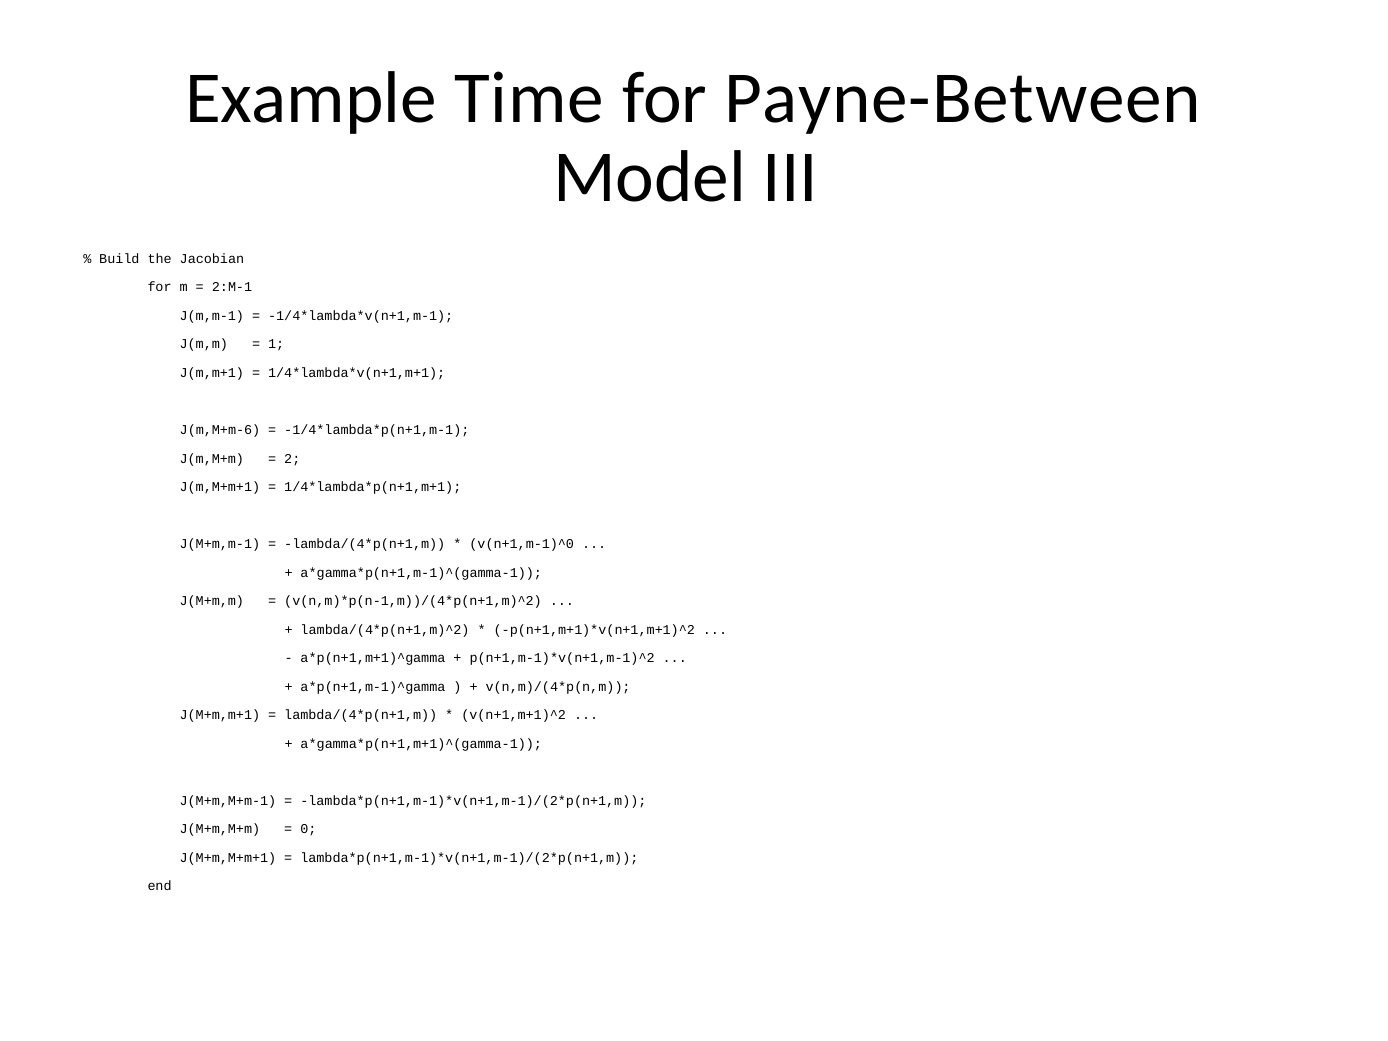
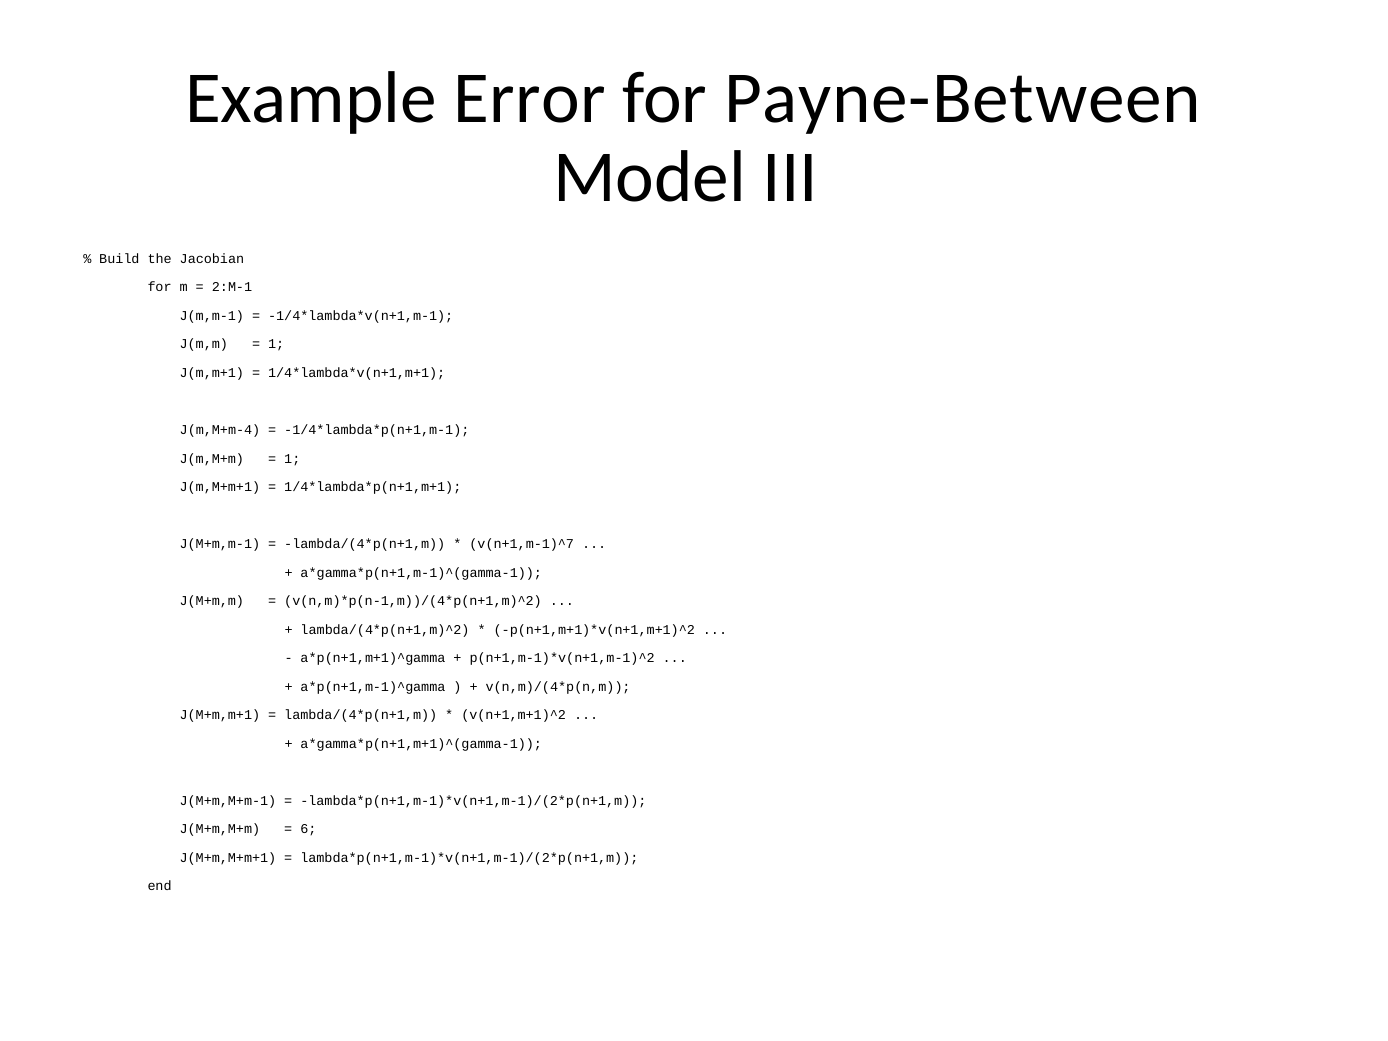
Time: Time -> Error (530, 98)
J(m,M+m-6: J(m,M+m-6 -> J(m,M+m-4 (220, 430)
2: 2 -> 1 (292, 459)
v(n+1,m-1)^0: v(n+1,m-1)^0 -> v(n+1,m-1)^7 (522, 544)
0: 0 -> 6 (308, 829)
